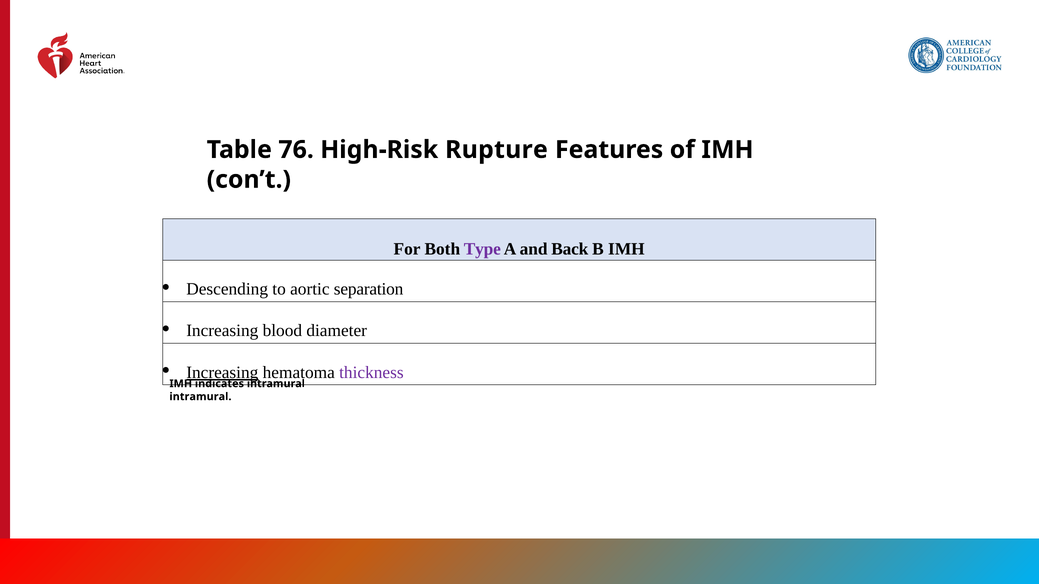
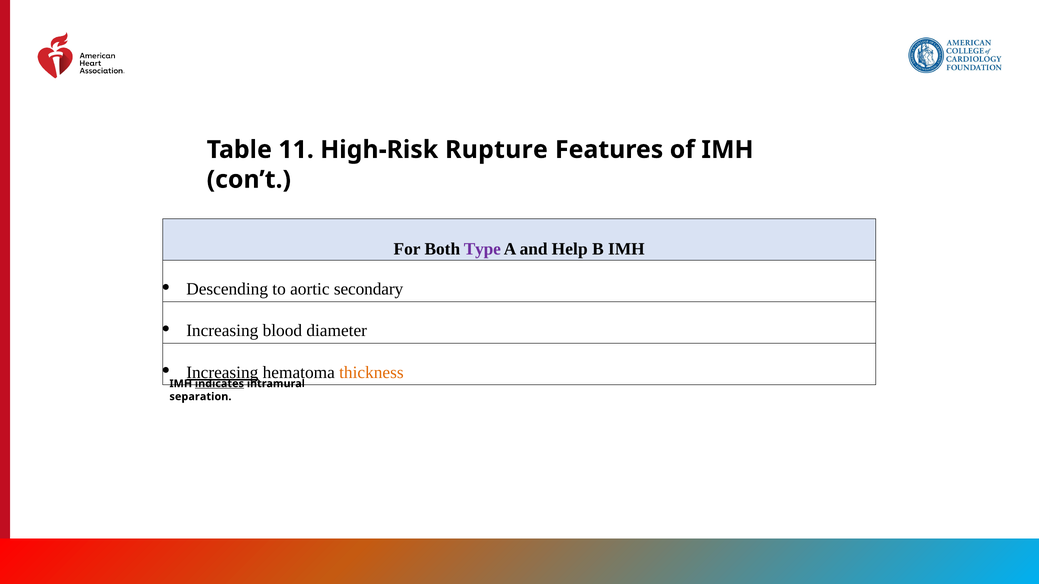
76: 76 -> 11 (296, 150)
Back: Back -> Help (570, 249)
separation: separation -> secondary (369, 289)
thickness colour: purple -> orange (371, 373)
indicates underline: none -> present (219, 384)
intramural: intramural -> separation (200, 397)
